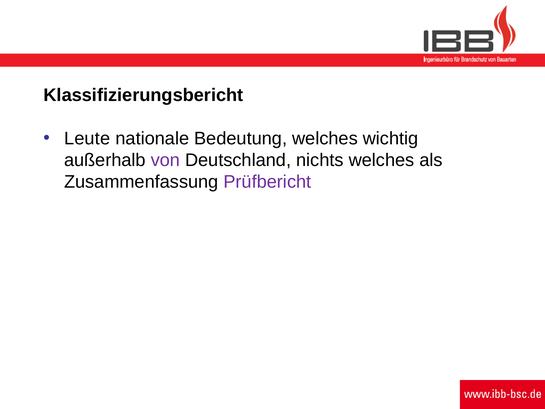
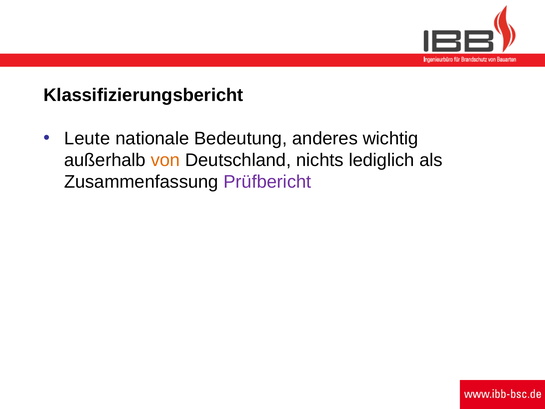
Bedeutung welches: welches -> anderes (325, 138)
von colour: purple -> orange (165, 160)
nichts welches: welches -> lediglich (382, 160)
